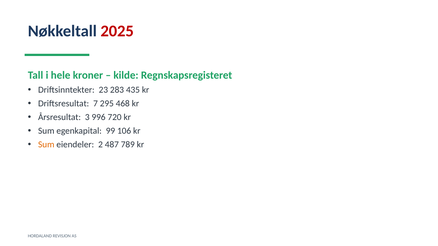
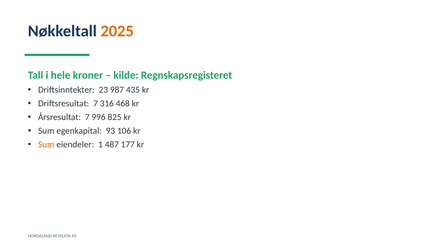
2025 colour: red -> orange (117, 31)
283: 283 -> 987 (117, 90)
295: 295 -> 316 (107, 104)
Årsresultat 3: 3 -> 7 (87, 117)
720: 720 -> 825 (115, 117)
99: 99 -> 93 (110, 131)
2: 2 -> 1 (101, 145)
789: 789 -> 177 (128, 145)
